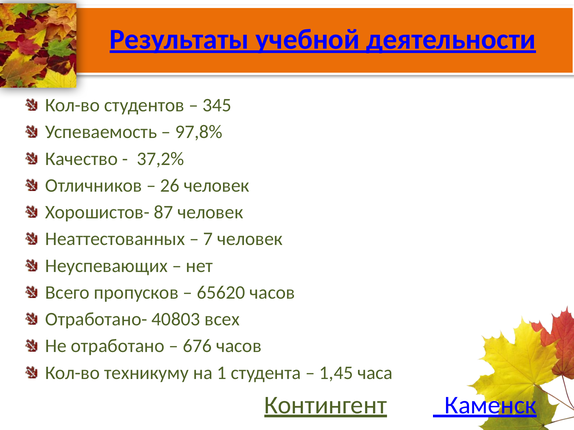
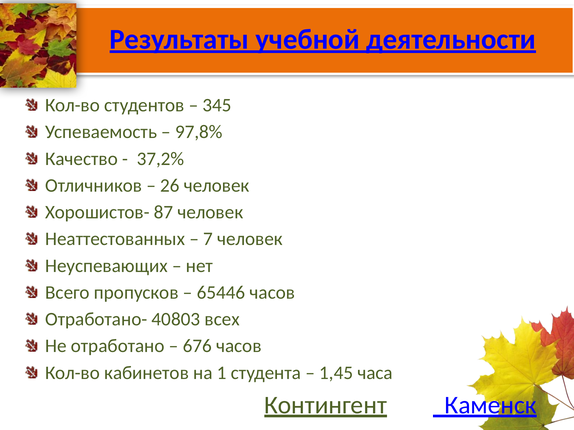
65620: 65620 -> 65446 (221, 293)
техникуму: техникуму -> кабинетов (147, 373)
